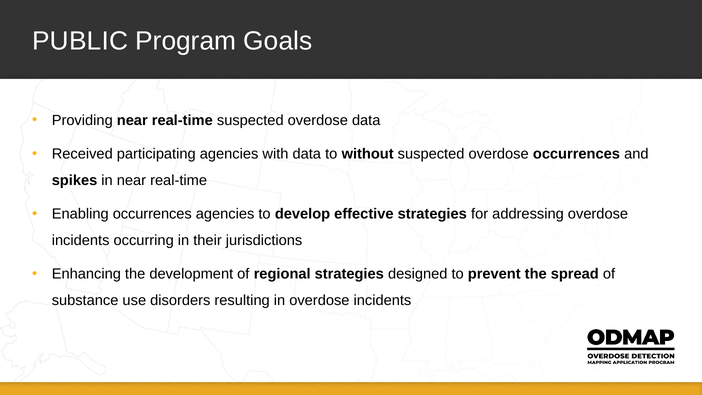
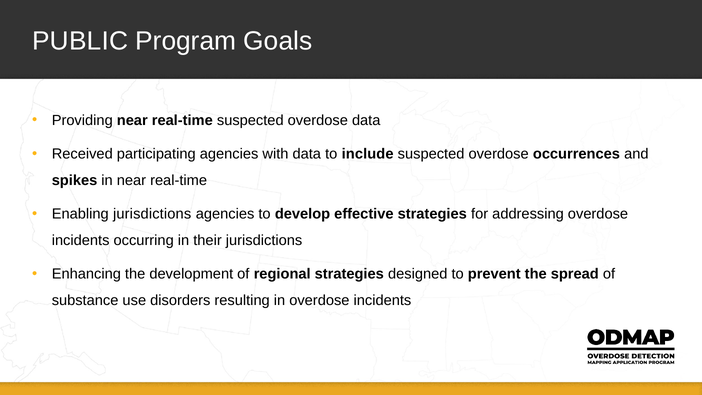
without: without -> include (368, 154)
Enabling occurrences: occurrences -> jurisdictions (152, 214)
